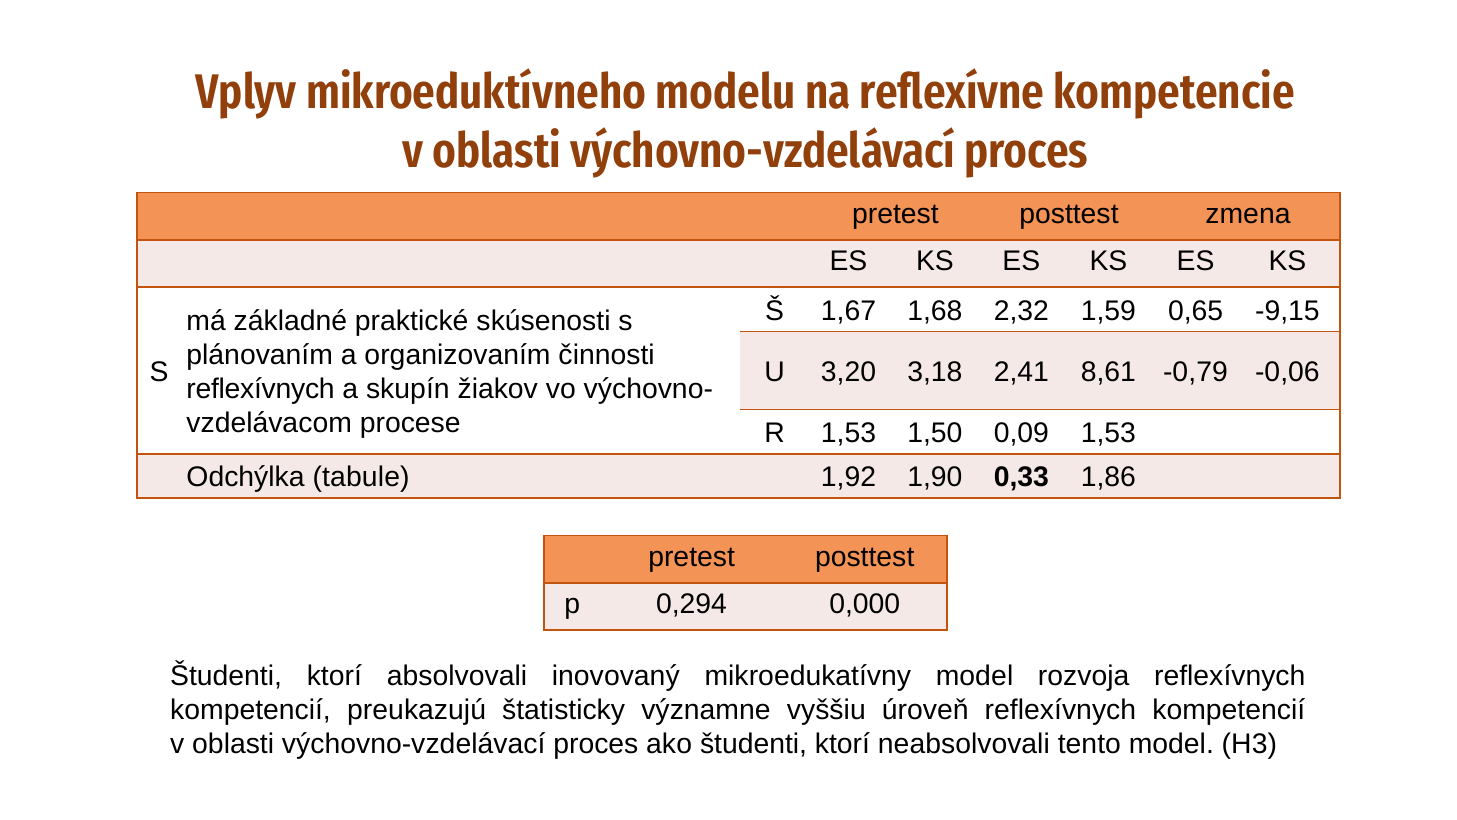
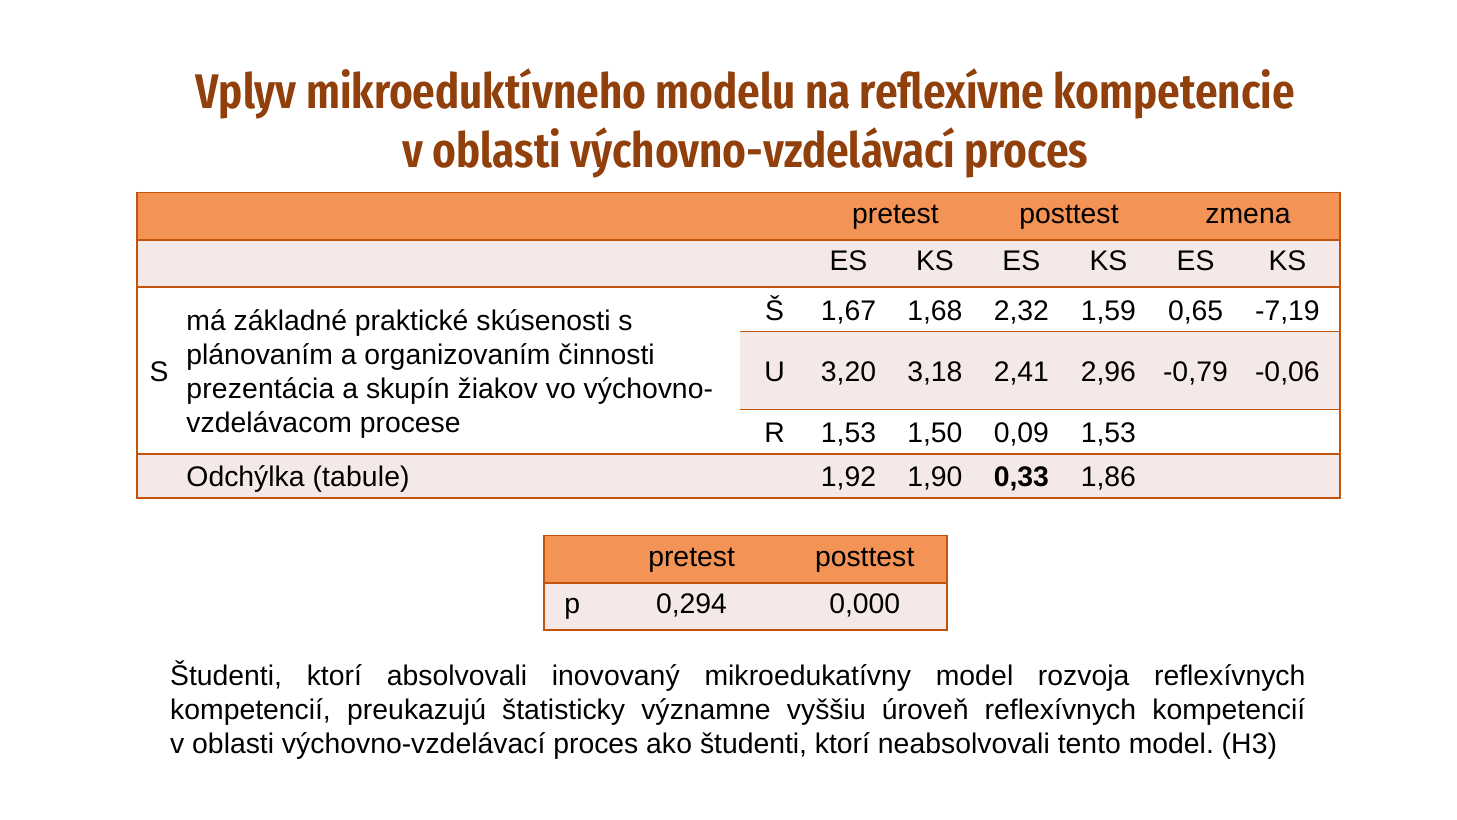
-9,15: -9,15 -> -7,19 (1287, 311)
8,61: 8,61 -> 2,96 (1108, 372)
reflexívnych: reflexívnych -> prezentácia (260, 389)
